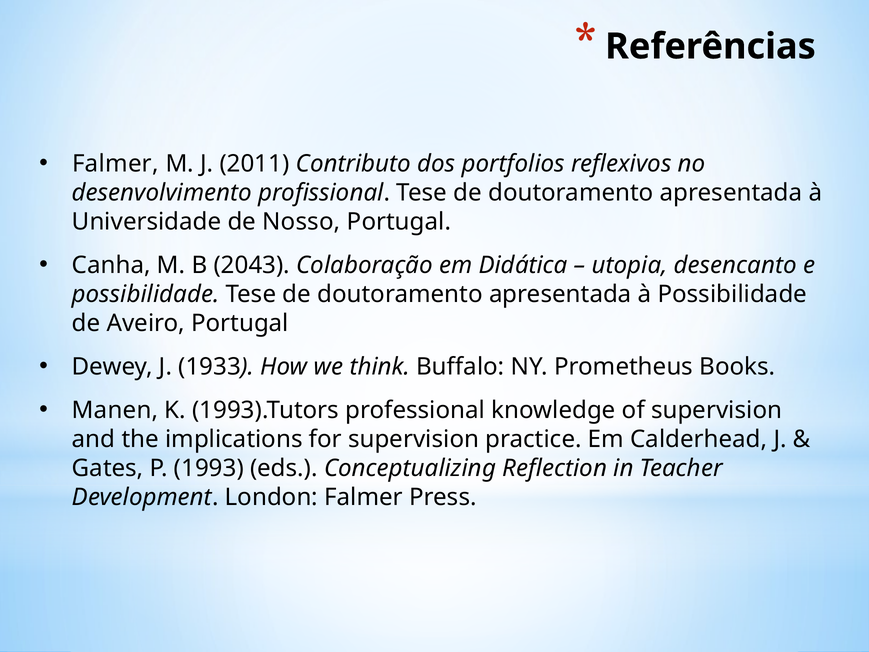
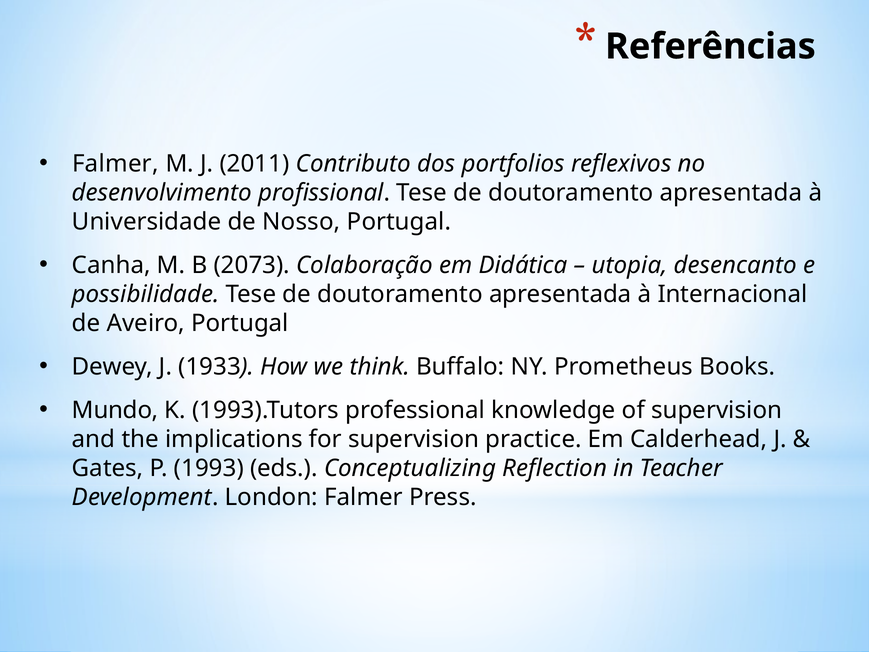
2043: 2043 -> 2073 (252, 265)
à Possibilidade: Possibilidade -> Internacional (732, 294)
Manen: Manen -> Mundo (115, 410)
